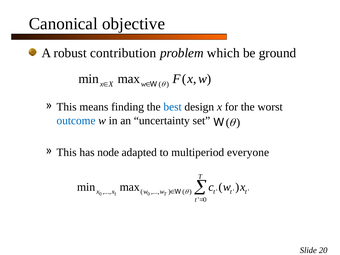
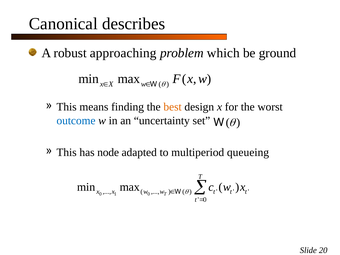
objective: objective -> describes (134, 24)
contribution: contribution -> approaching (123, 53)
best colour: blue -> orange (173, 107)
everyone: everyone -> queueing (248, 152)
